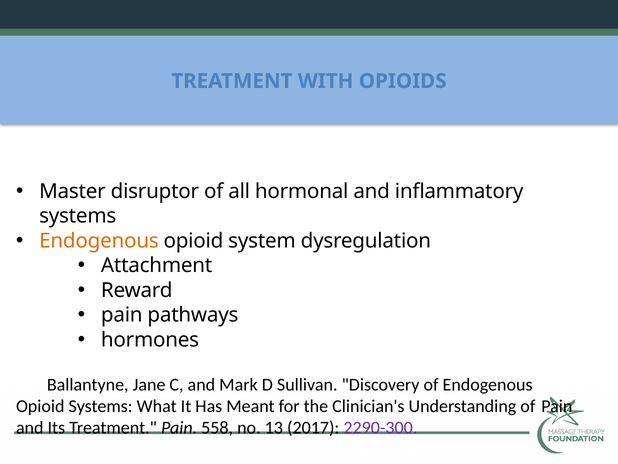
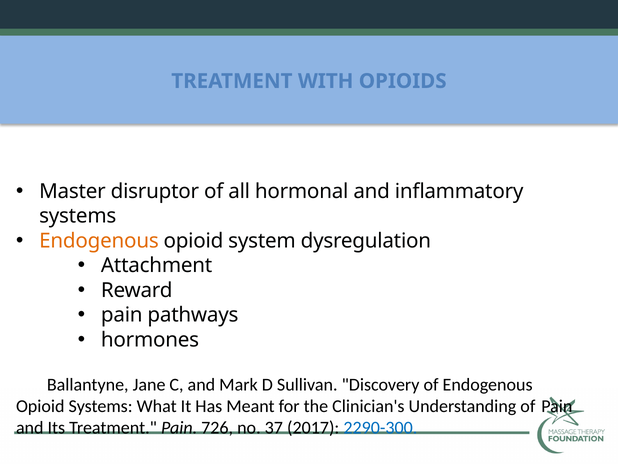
558: 558 -> 726 (217, 427)
13: 13 -> 37 (274, 427)
2290-300 colour: purple -> blue (380, 427)
